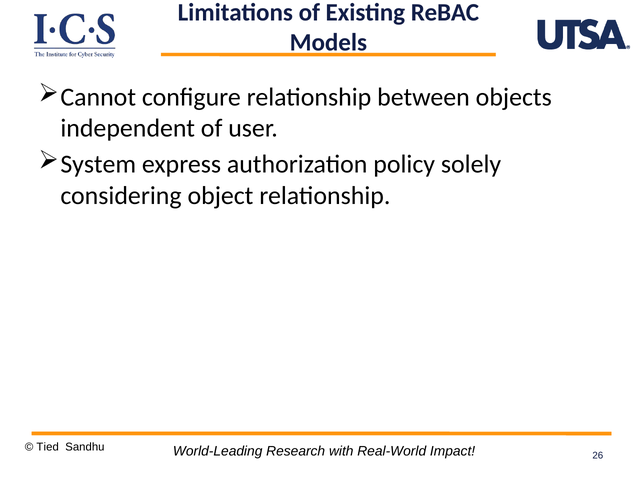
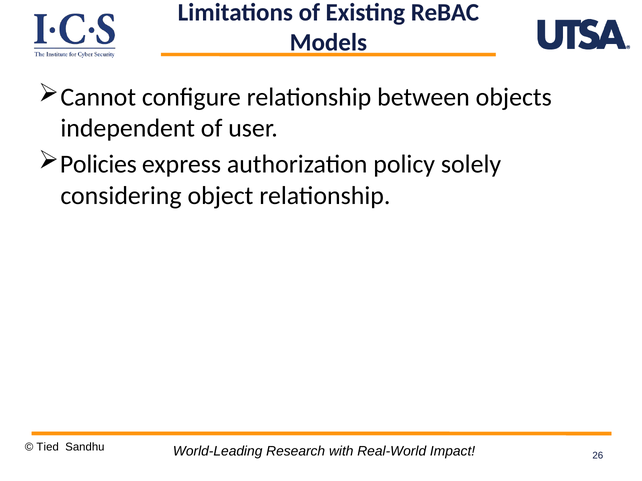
System: System -> Policies (98, 165)
